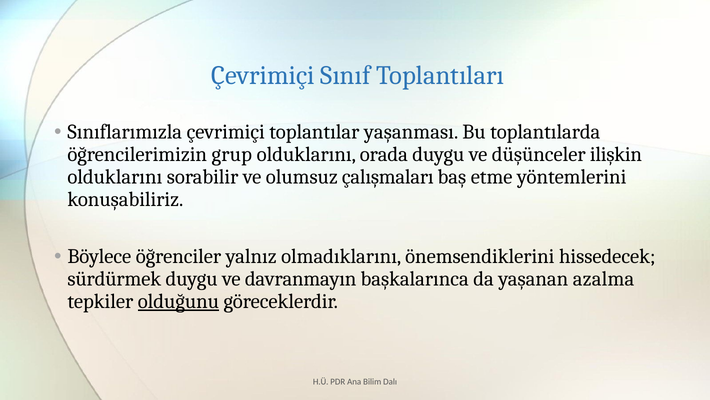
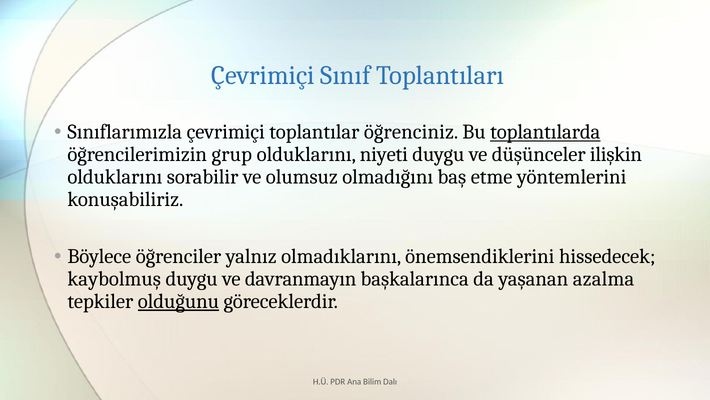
yaşanması: yaşanması -> öğrenciniz (411, 132)
toplantılarda underline: none -> present (545, 132)
orada: orada -> niyeti (384, 154)
çalışmaları: çalışmaları -> olmadığını (388, 177)
sürdürmek: sürdürmek -> kaybolmuş (114, 278)
